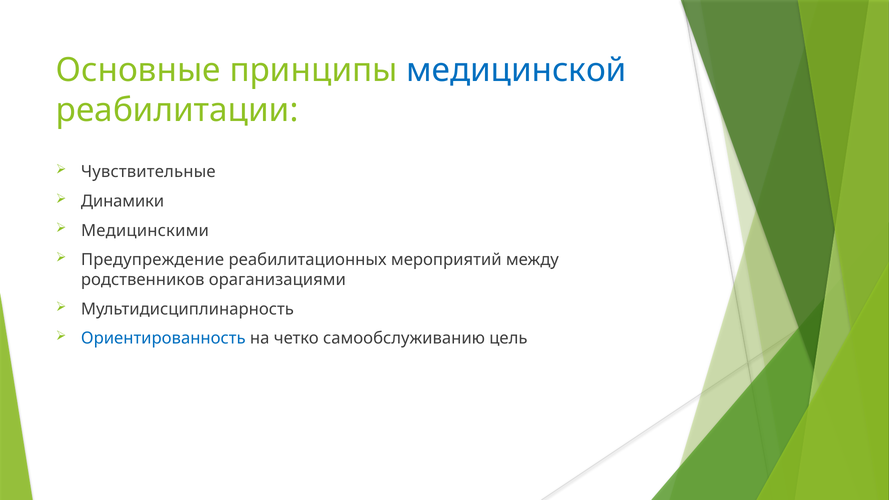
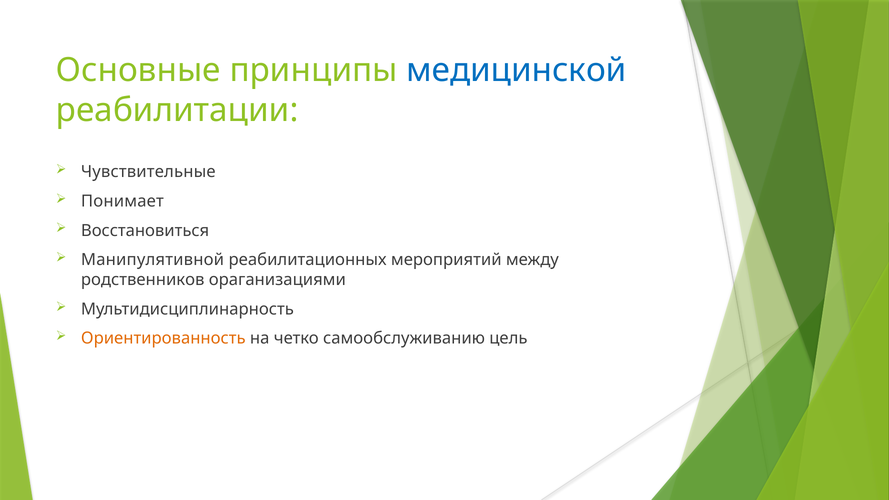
Динамики: Динамики -> Понимает (122, 201)
Медицинскими: Медицинскими -> Восстановиться (145, 231)
Предупреждение: Предупреждение -> Манипулятивной (153, 260)
Ориентированность colour: blue -> orange (163, 338)
